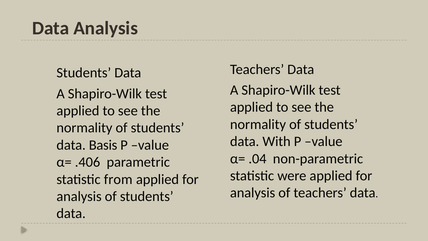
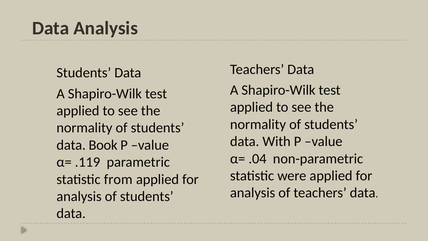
Basis: Basis -> Book (103, 145)
.406: .406 -> .119 (88, 162)
